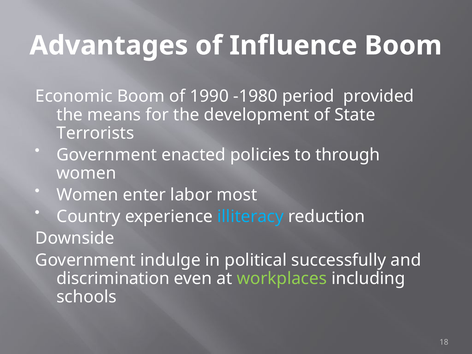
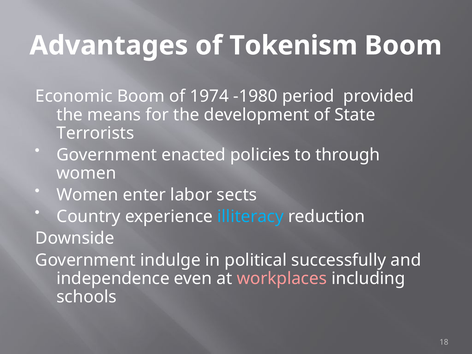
Influence: Influence -> Tokenism (294, 46)
1990: 1990 -> 1974 (209, 96)
most: most -> sects (237, 195)
discrimination: discrimination -> independence (113, 278)
workplaces colour: light green -> pink (282, 278)
